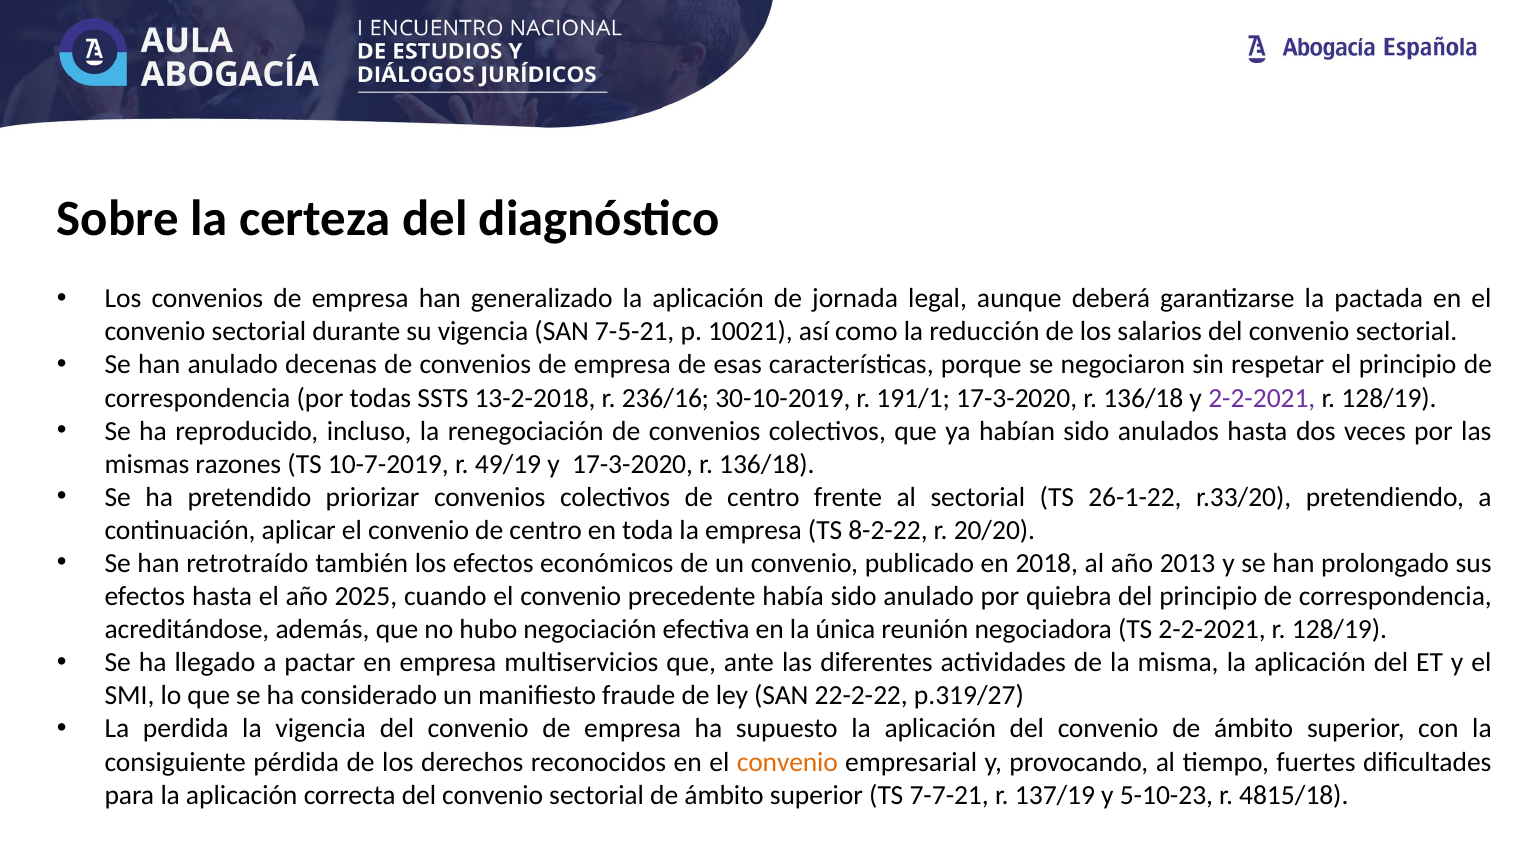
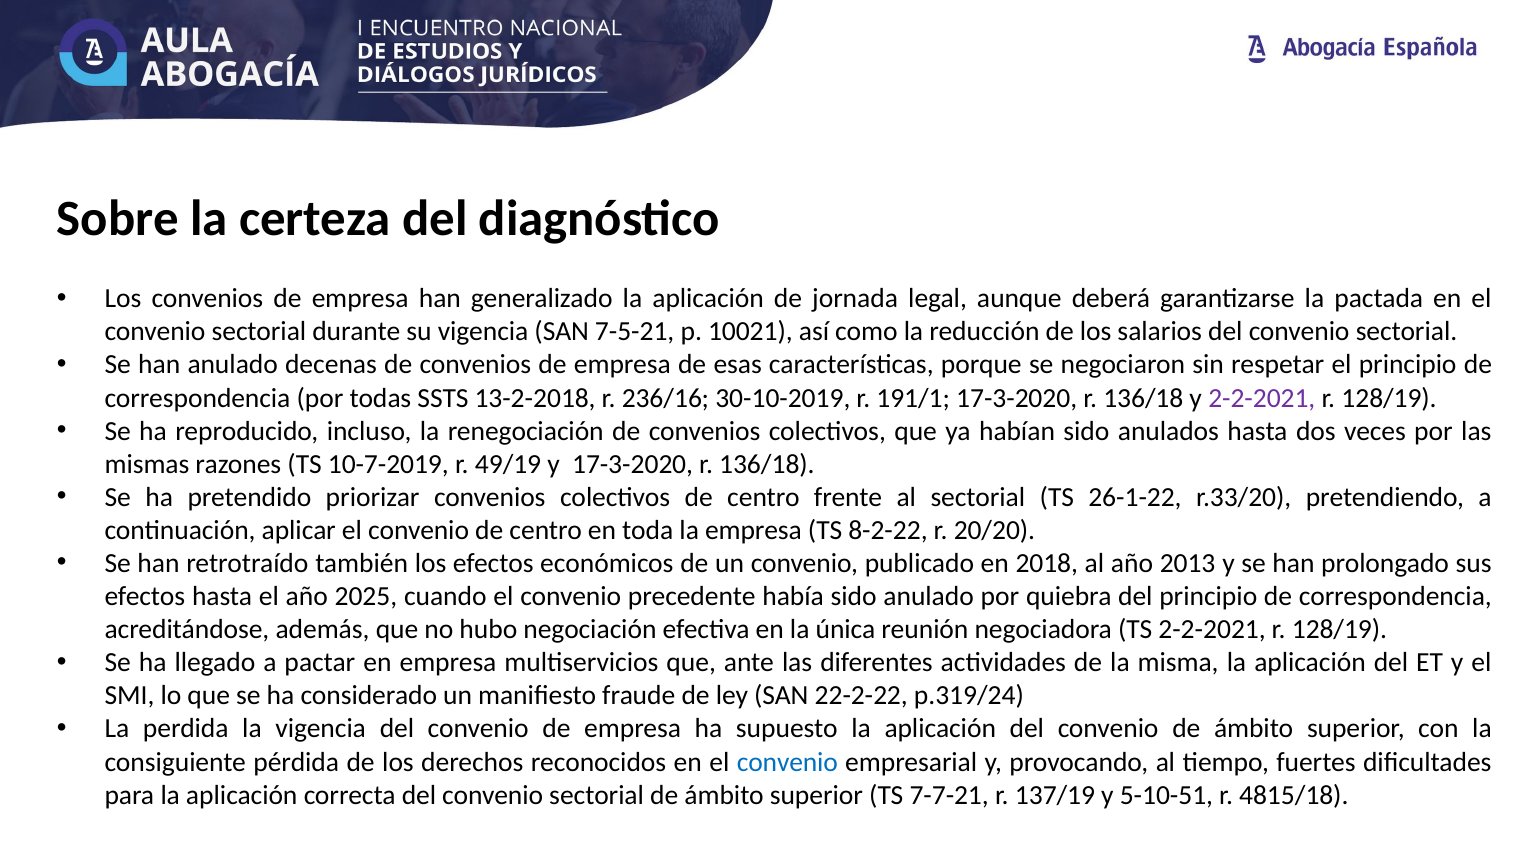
p.319/27: p.319/27 -> p.319/24 (969, 696)
convenio colour: orange -> blue (787, 762)
5-10-23: 5-10-23 -> 5-10-51 (1166, 795)
